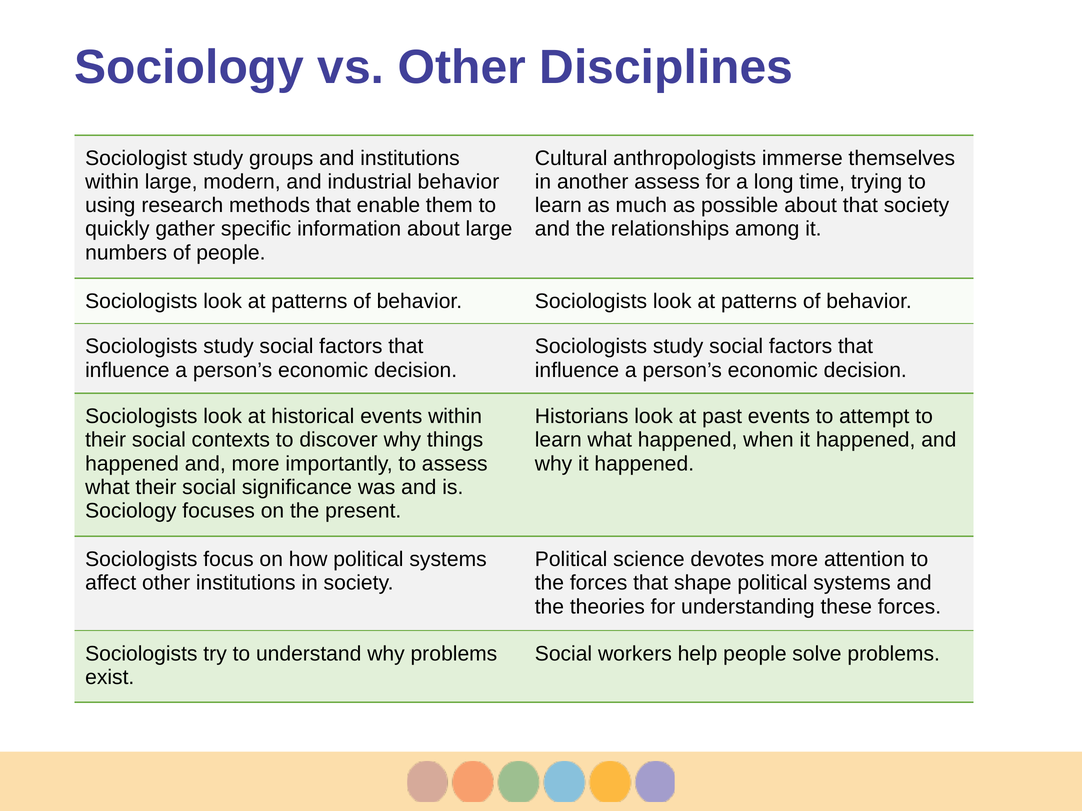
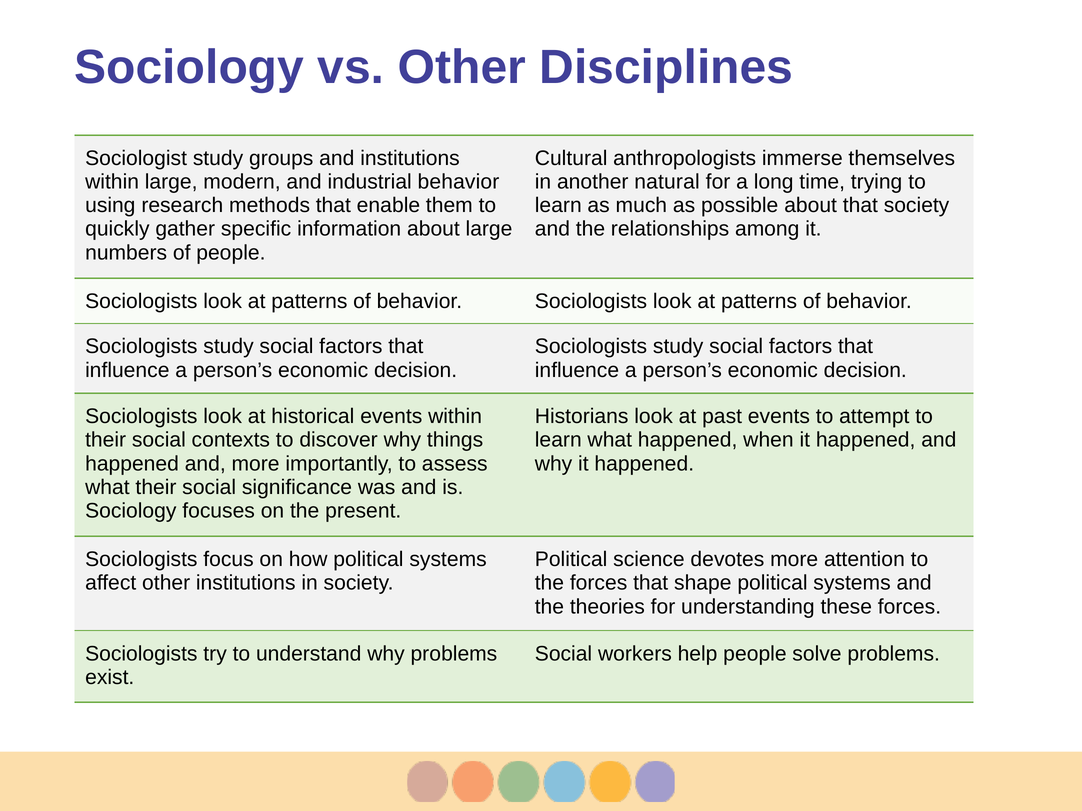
another assess: assess -> natural (667, 182)
